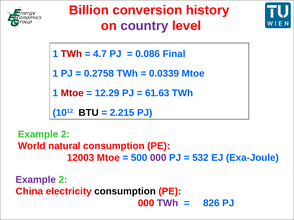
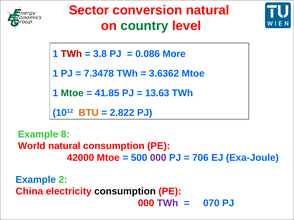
Billion: Billion -> Sector (89, 10)
conversion history: history -> natural (208, 10)
country colour: purple -> green (144, 26)
4.7: 4.7 -> 3.8 (100, 54)
Final: Final -> More (174, 54)
0.2758: 0.2758 -> 7.3478 (99, 74)
0.0339: 0.0339 -> 3.6362 (164, 74)
Mtoe colour: red -> green (72, 93)
12.29: 12.29 -> 41.85 (107, 93)
61.63: 61.63 -> 13.63 (157, 93)
BTU colour: black -> orange (89, 113)
2.215: 2.215 -> 2.822 (122, 113)
2: 2 -> 8 (65, 134)
12003: 12003 -> 42000 (80, 158)
532: 532 -> 706 (200, 158)
Example colour: purple -> blue (36, 180)
826: 826 -> 070 (211, 204)
